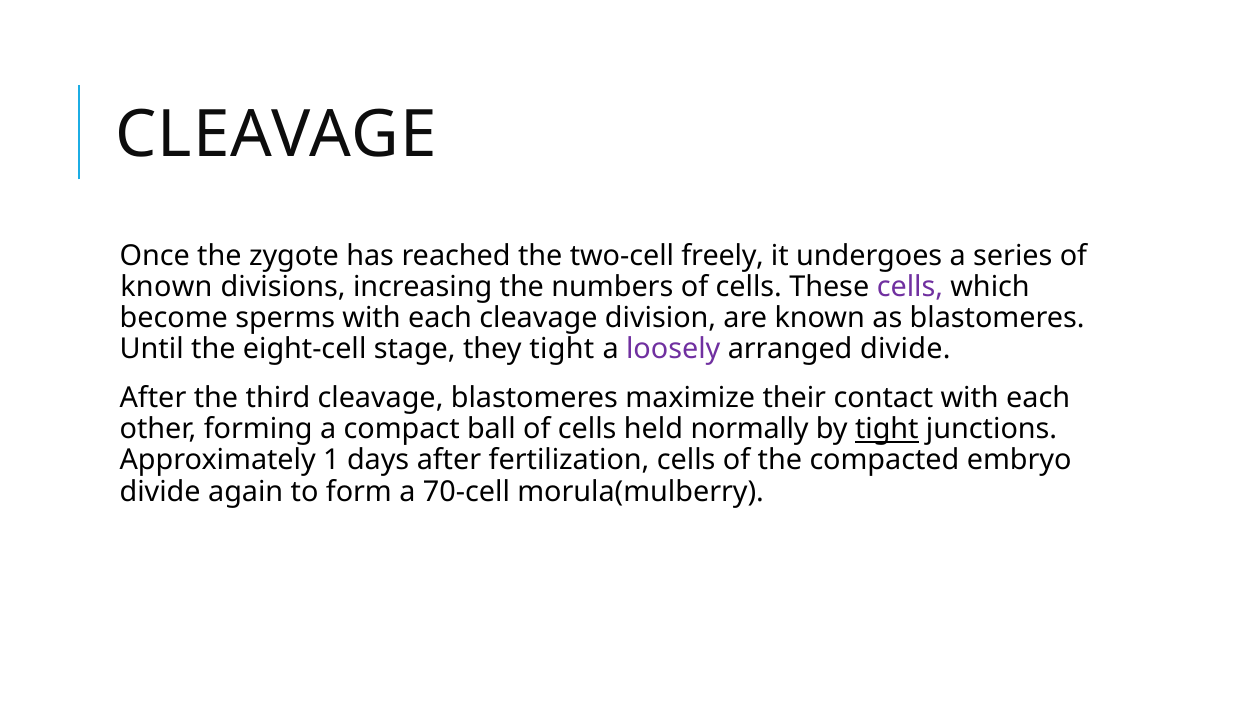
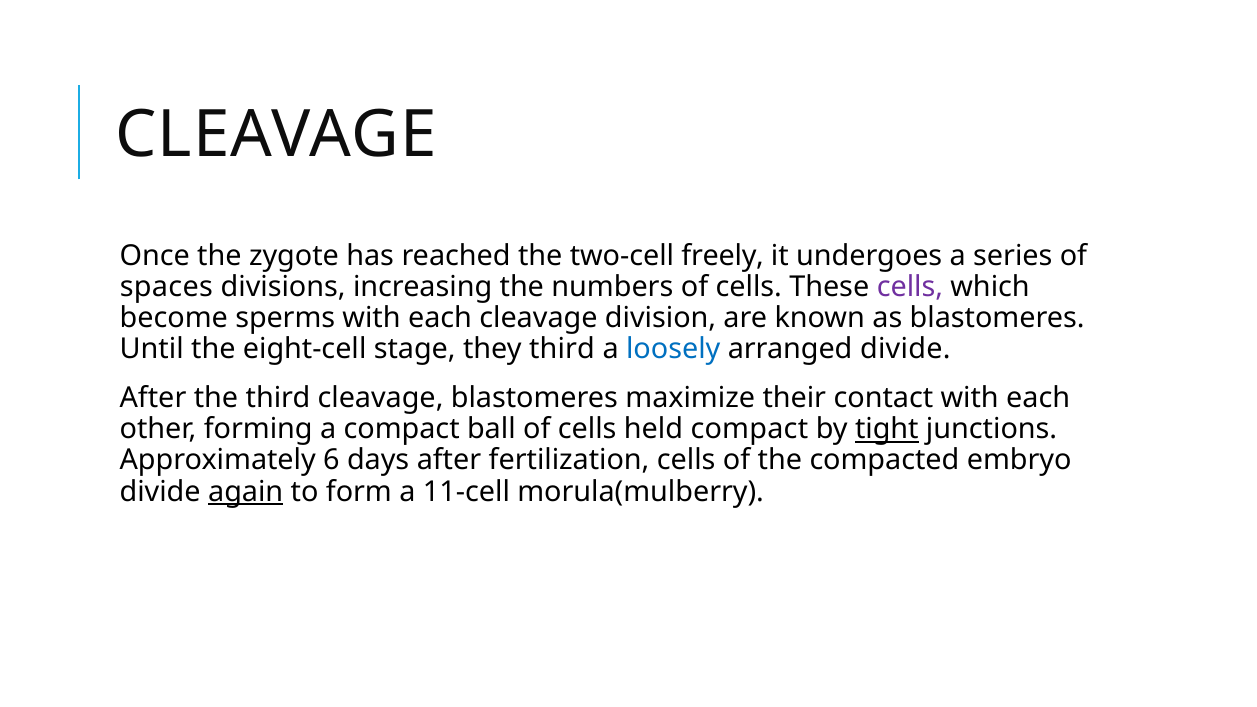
known: known -> spaces (166, 287)
they tight: tight -> third (562, 349)
loosely colour: purple -> blue (673, 349)
held normally: normally -> compact (749, 429)
1: 1 -> 6 (331, 460)
again underline: none -> present (246, 492)
70-cell: 70-cell -> 11-cell (466, 492)
